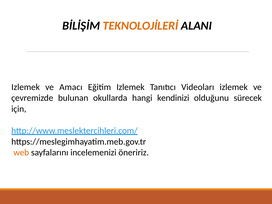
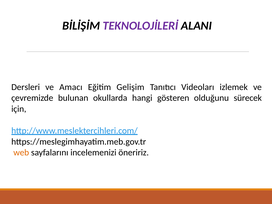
TEKNOLOJİLERİ colour: orange -> purple (141, 26)
Izlemek: Izlemek -> Dersleri (26, 87)
Eğitim Izlemek: Izlemek -> Gelişim (130, 87)
kendinizi: kendinizi -> gösteren (173, 98)
